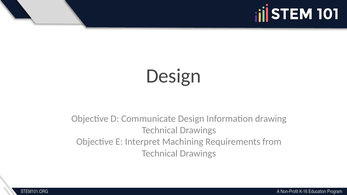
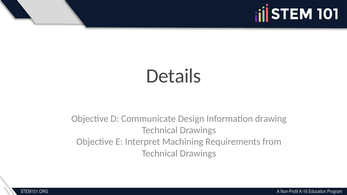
Design: Design -> Details (174, 76)
